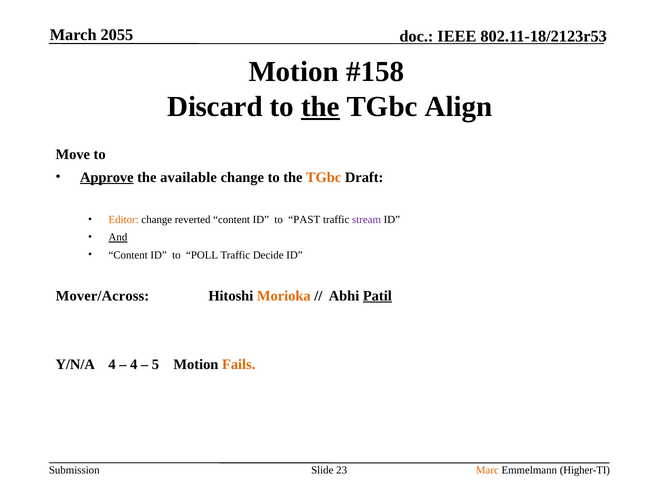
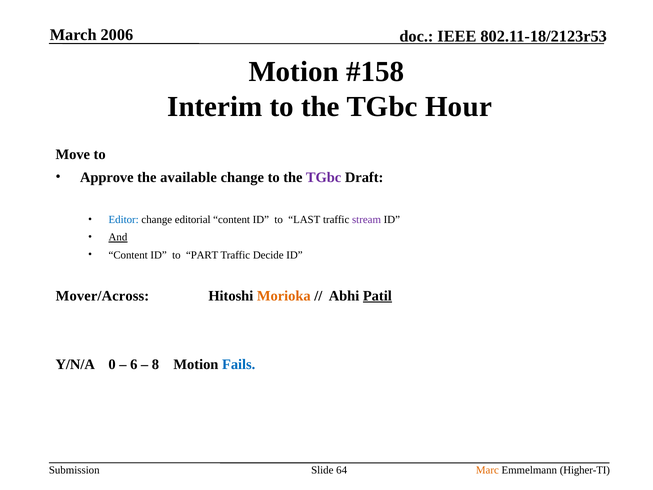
2055: 2055 -> 2006 (117, 35)
Discard: Discard -> Interim (215, 106)
the underline: present -> none (320, 106)
Align: Align -> Hour (459, 106)
Approve underline: present -> none (107, 177)
TGbc colour: orange -> purple (324, 177)
Editor colour: orange -> blue (124, 220)
reverted: reverted -> editorial (193, 220)
PAST: PAST -> LAST (304, 220)
POLL: POLL -> PART (202, 255)
Y/N/A 4: 4 -> 0 (112, 364)
4: 4 -> 6 (134, 364)
5: 5 -> 8 (155, 364)
Fails colour: orange -> blue (239, 364)
23: 23 -> 64 (342, 470)
